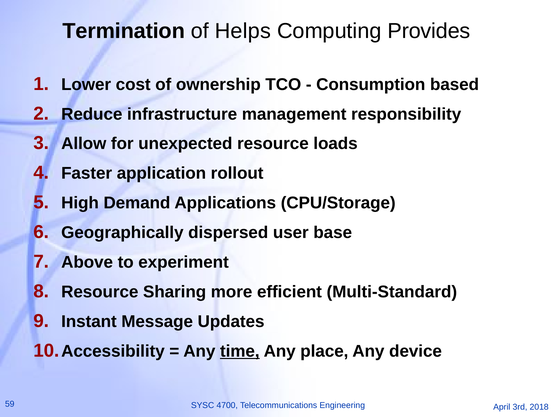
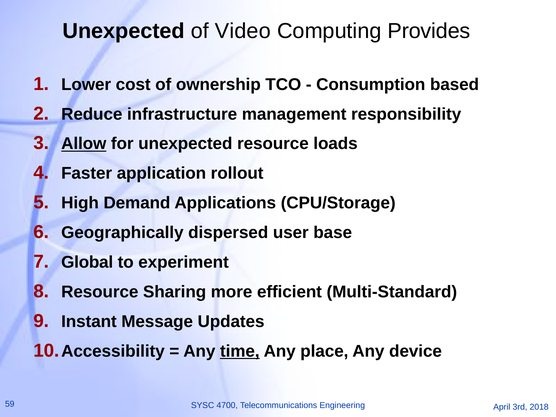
Termination: Termination -> Unexpected (124, 31)
Helps: Helps -> Video (243, 31)
Allow underline: none -> present (84, 144)
Above: Above -> Global (87, 262)
